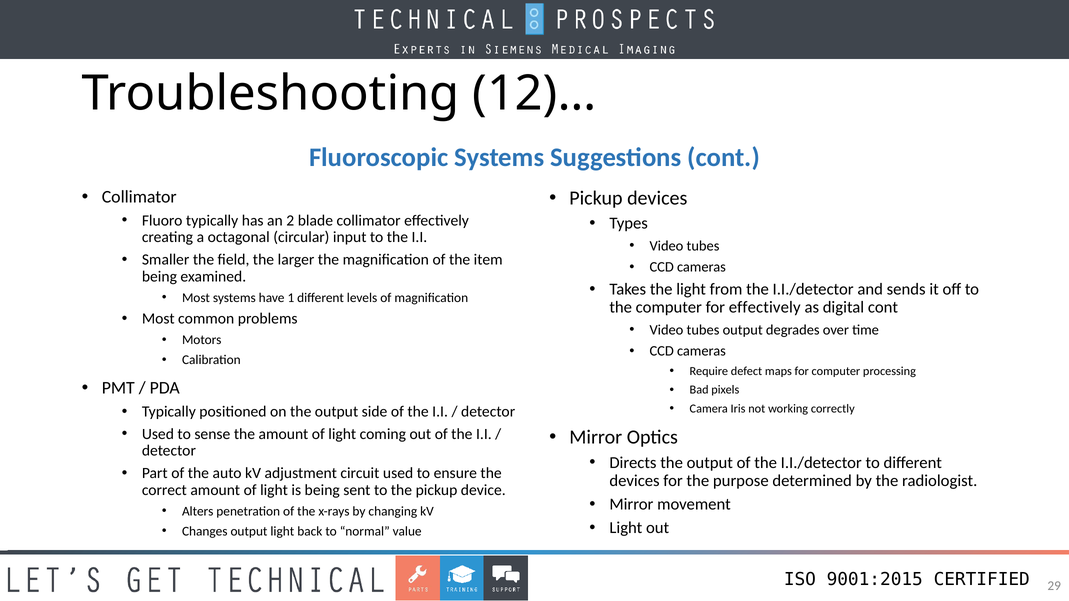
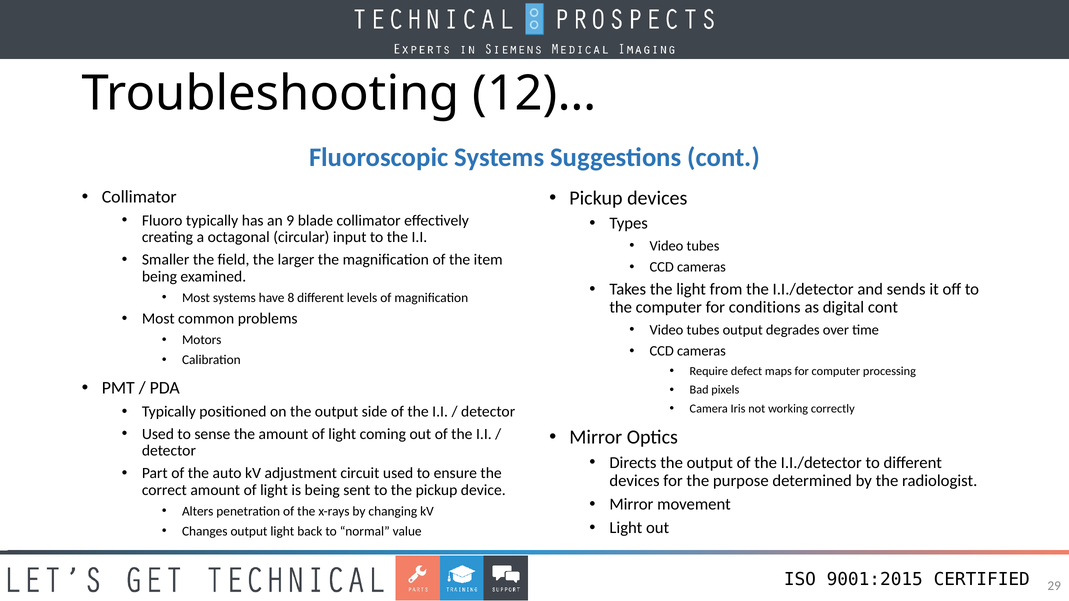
2: 2 -> 9 (290, 220)
1: 1 -> 8 (291, 298)
for effectively: effectively -> conditions (765, 308)
